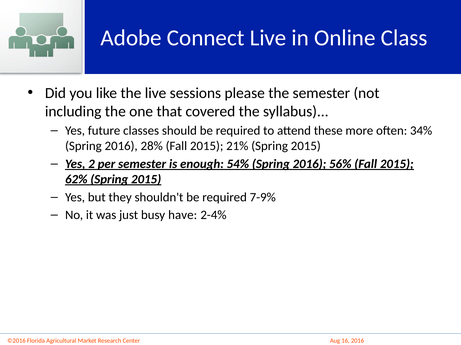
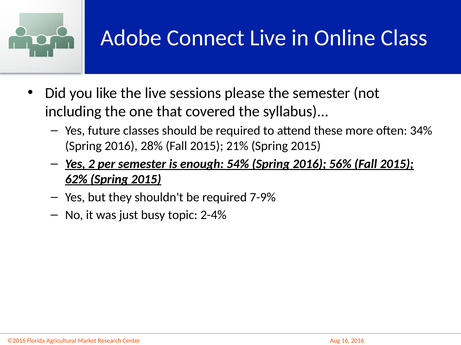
have: have -> topic (183, 216)
